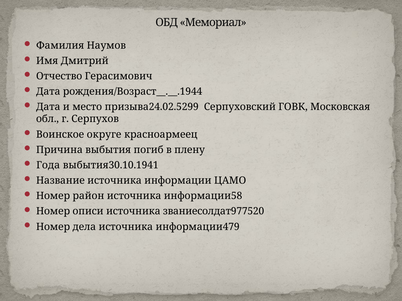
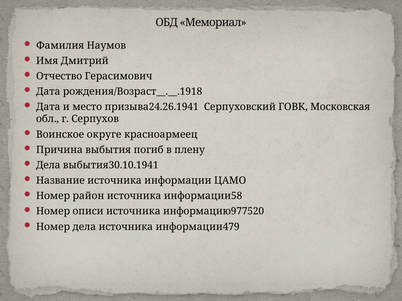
рождения/Возраст__.__.1944: рождения/Возраст__.__.1944 -> рождения/Возраст__.__.1918 (133, 92)
призыва24.02.5299: призыва24.02.5299 -> призыва24.26.1941 (152, 107)
Года: Года -> Дела (48, 165)
званиесолдат977520: званиесолдат977520 -> информацию977520 (214, 212)
